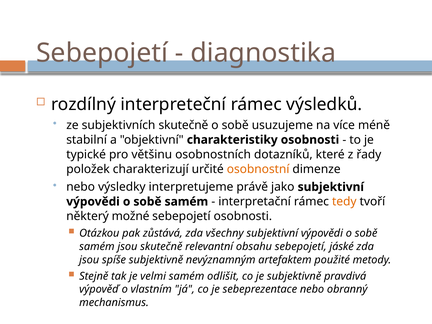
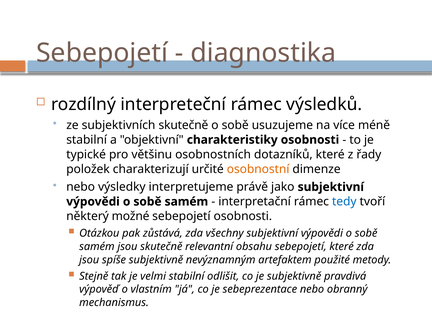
tedy colour: orange -> blue (344, 202)
sebepojetí jáské: jáské -> které (342, 246)
velmi samém: samém -> stabilní (187, 276)
